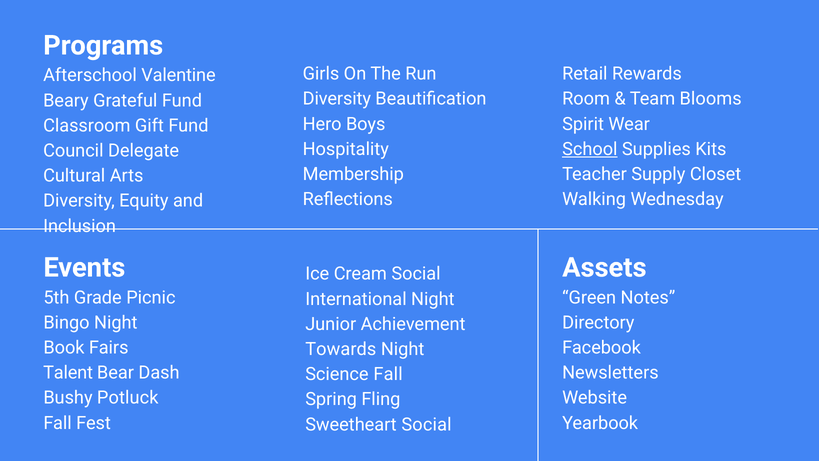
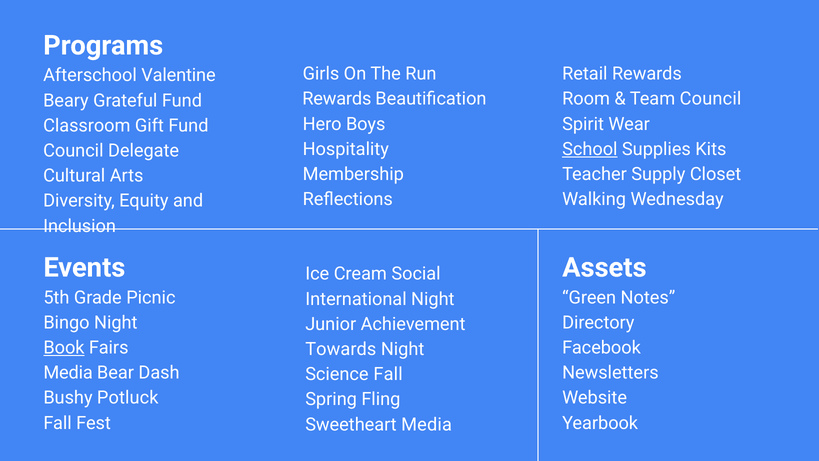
Diversity: Diversity -> Rewards (337, 99)
Team Blooms: Blooms -> Council (711, 99)
Book underline: none -> present (64, 347)
Talent: Talent -> Media (68, 373)
Sweetheart Social: Social -> Media (427, 424)
